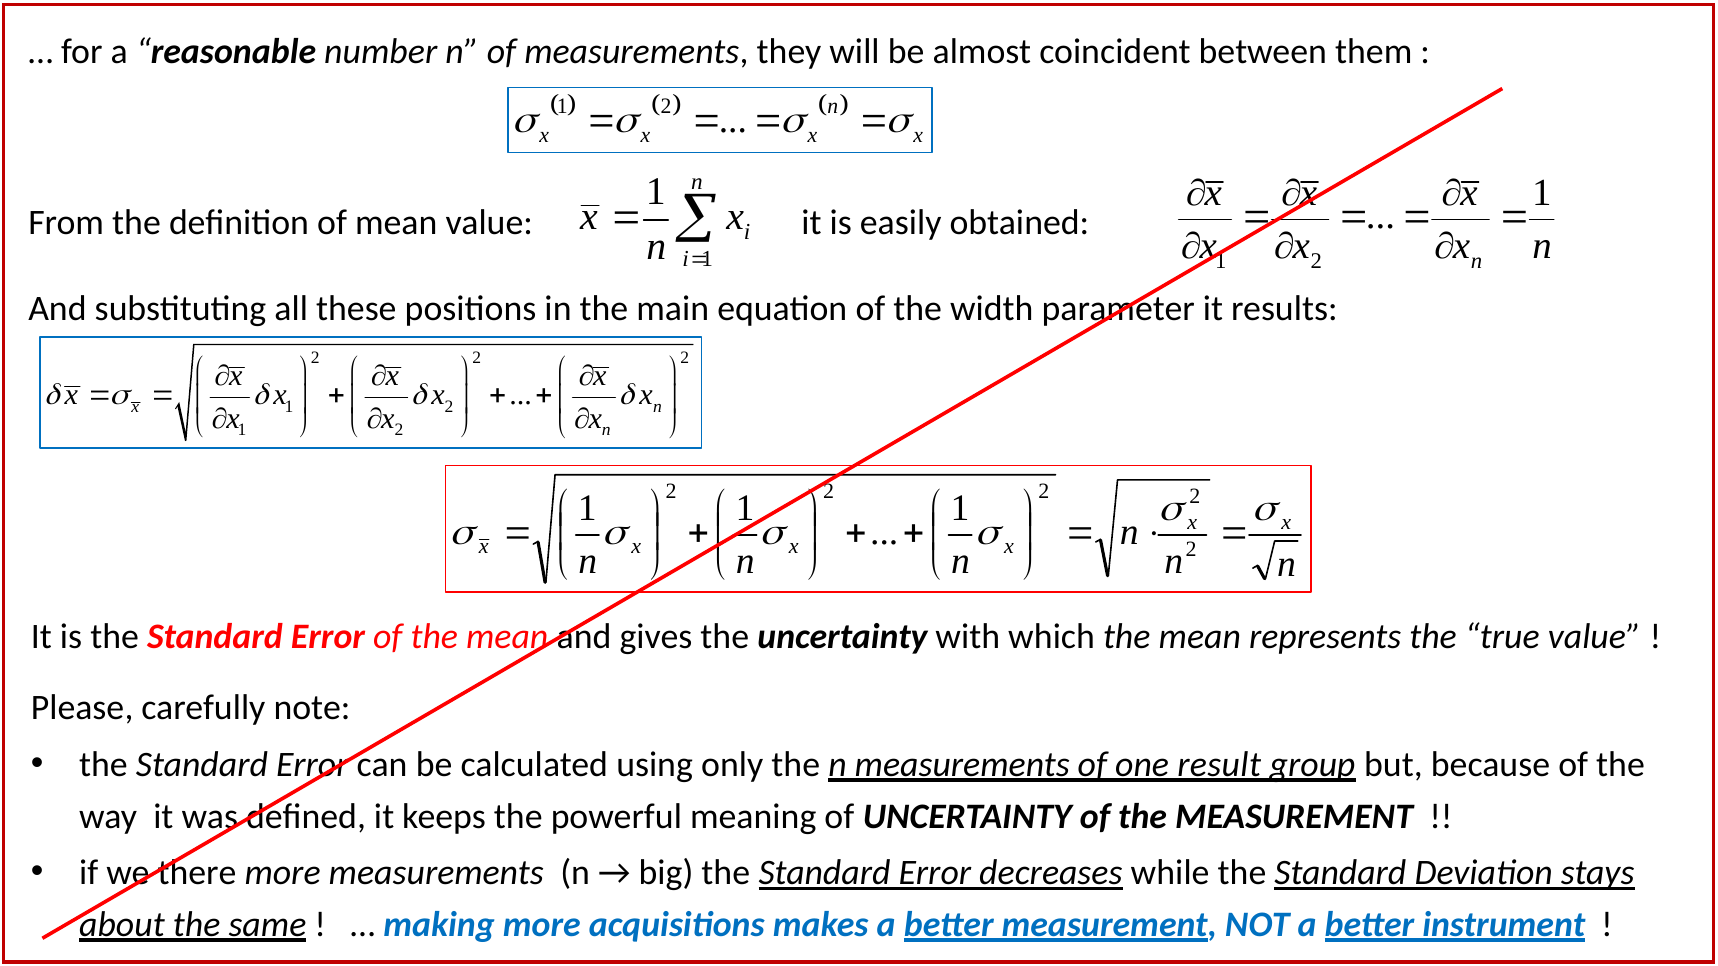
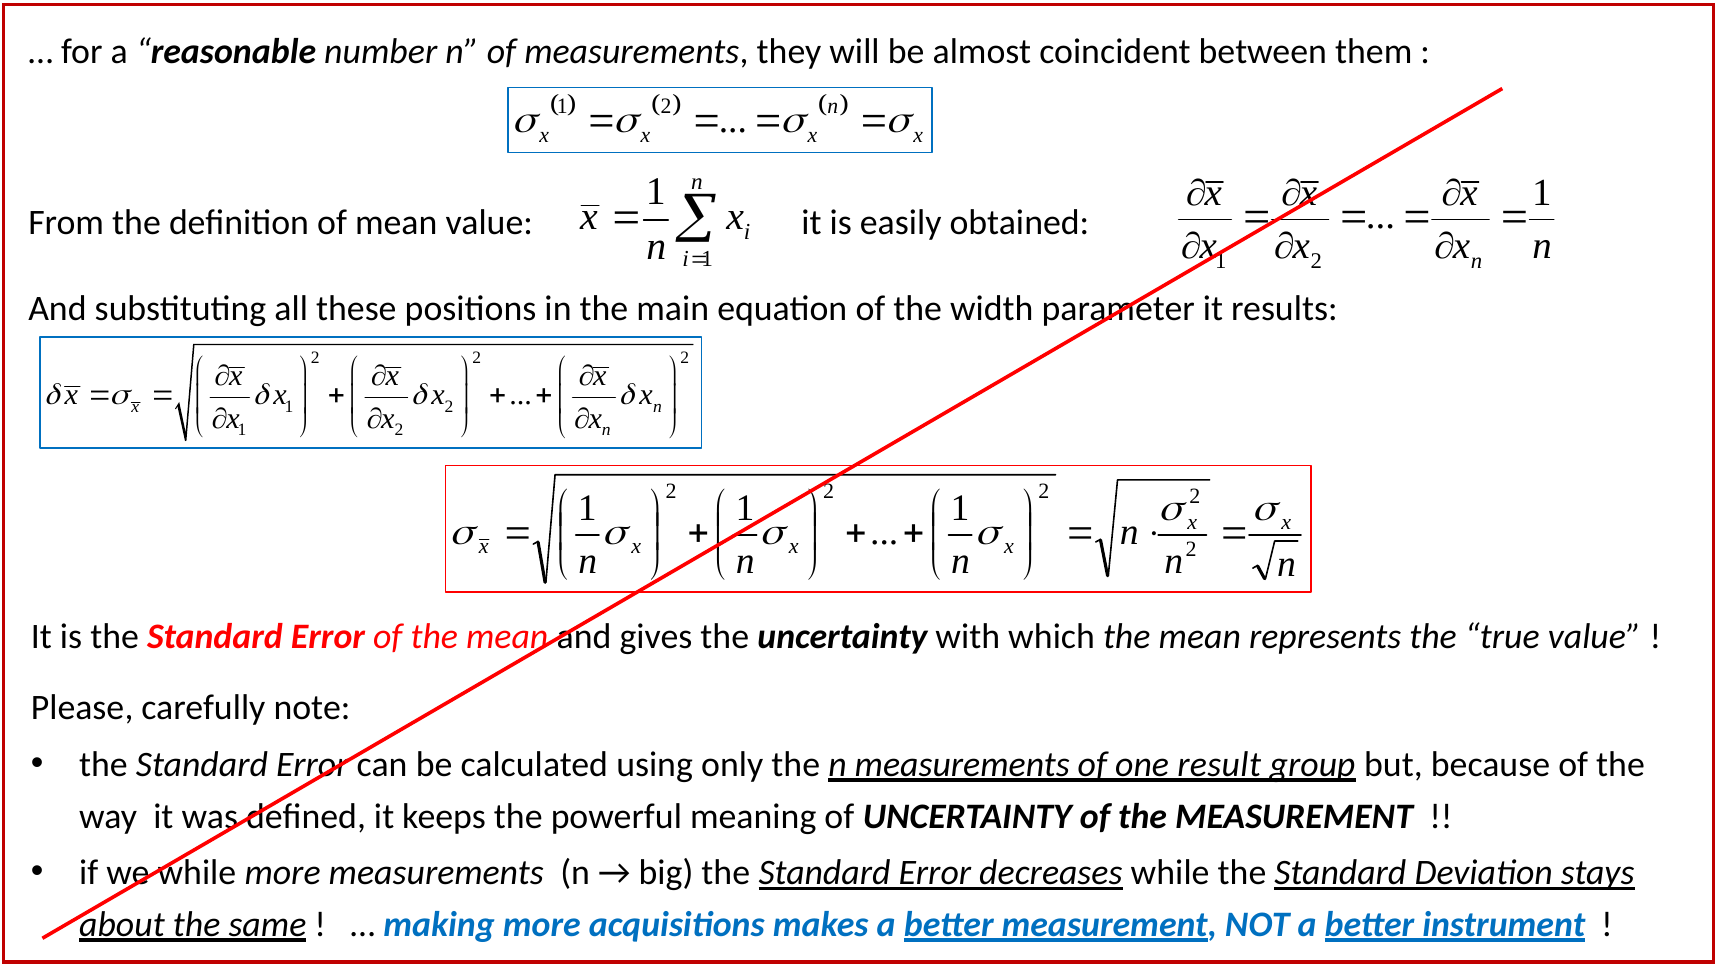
we there: there -> while (197, 873)
